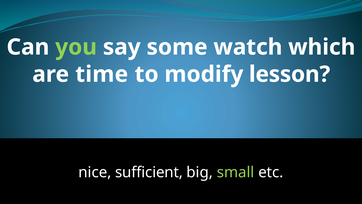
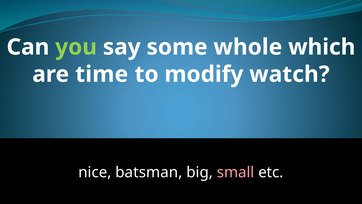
watch: watch -> whole (248, 47)
lesson: lesson -> watch (289, 74)
sufficient: sufficient -> batsman (149, 172)
small colour: light green -> pink (236, 172)
